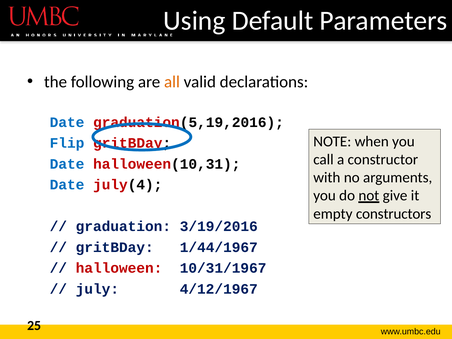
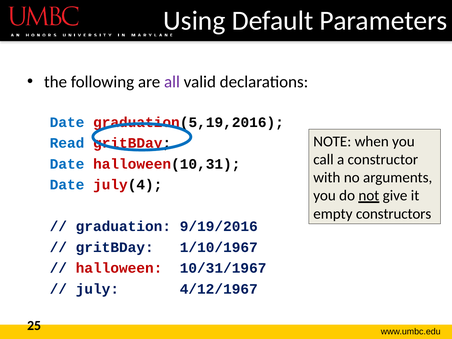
all colour: orange -> purple (172, 82)
Flip: Flip -> Read (67, 143)
3/19/2016: 3/19/2016 -> 9/19/2016 (219, 226)
1/44/1967: 1/44/1967 -> 1/10/1967 (219, 247)
